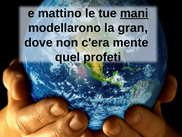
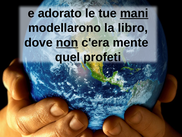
mattino: mattino -> adorato (60, 13)
gran: gran -> libro (133, 28)
non underline: none -> present (67, 42)
